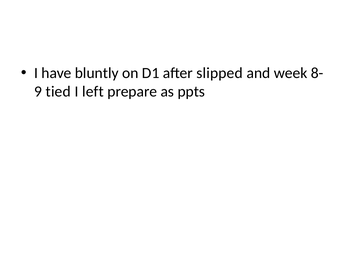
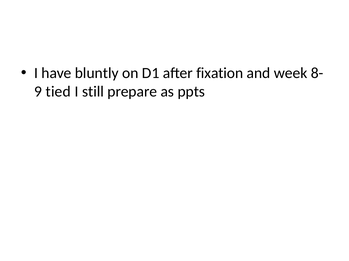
slipped: slipped -> fixation (220, 73)
left: left -> still (93, 92)
